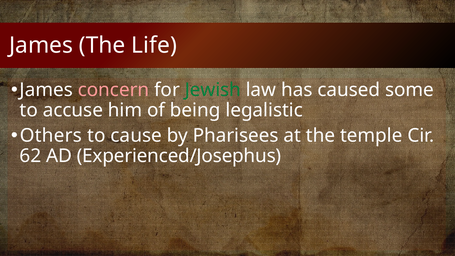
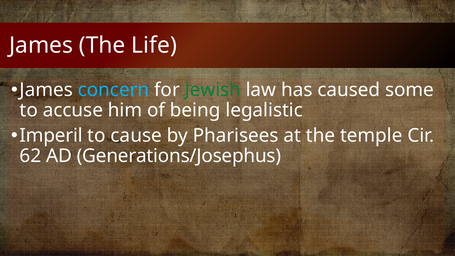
concern colour: pink -> light blue (113, 90)
Others: Others -> Imperil (51, 136)
Experienced/Josephus: Experienced/Josephus -> Generations/Josephus (179, 156)
